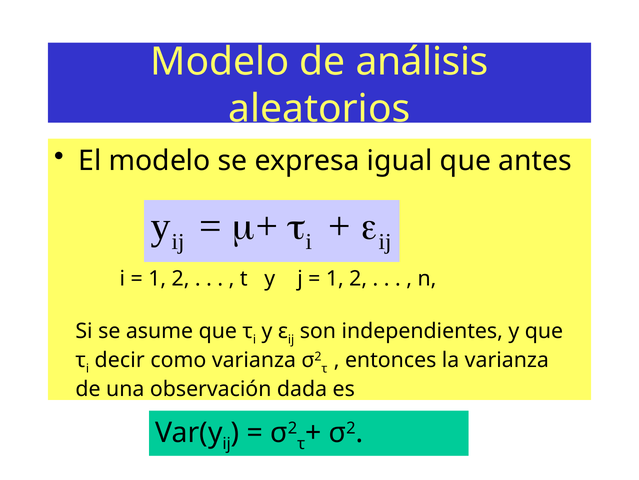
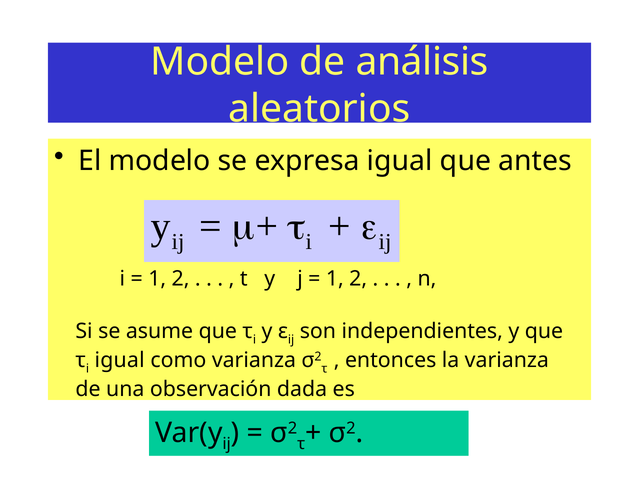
i decir: decir -> igual (120, 360)
